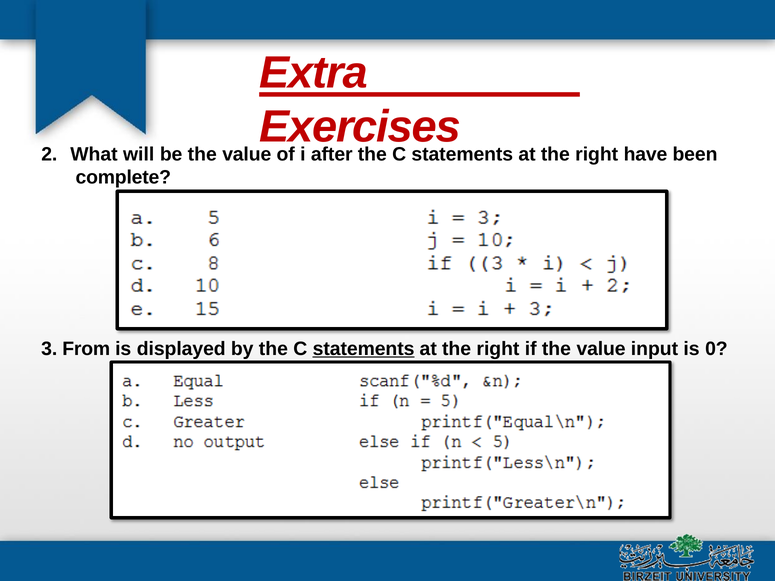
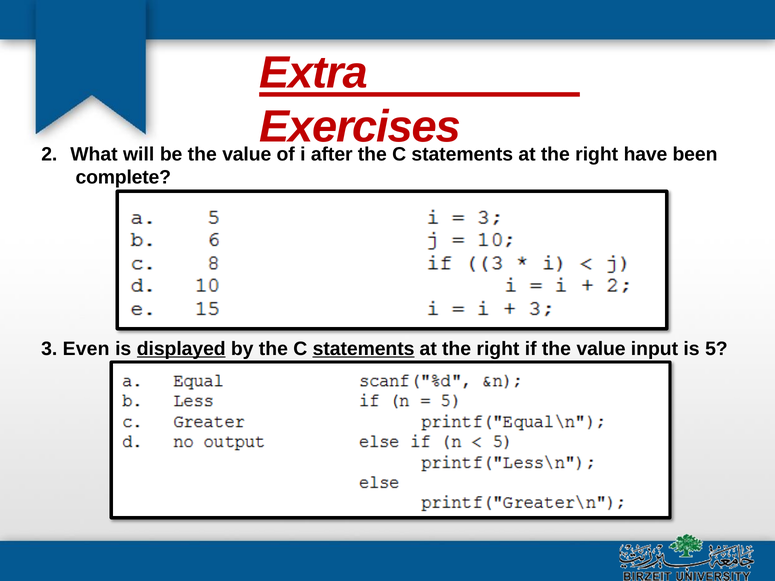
From: From -> Even (86, 349)
displayed underline: none -> present (181, 349)
0: 0 -> 5 (716, 349)
